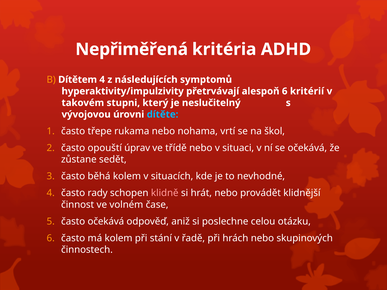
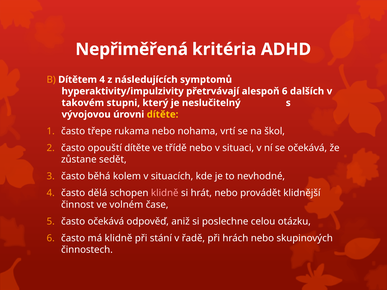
kritérií: kritérií -> dalších (307, 91)
dítěte colour: light blue -> yellow (163, 115)
opouští úprav: úprav -> dítěte (137, 148)
rady: rady -> dělá (98, 193)
má kolem: kolem -> klidně (118, 238)
